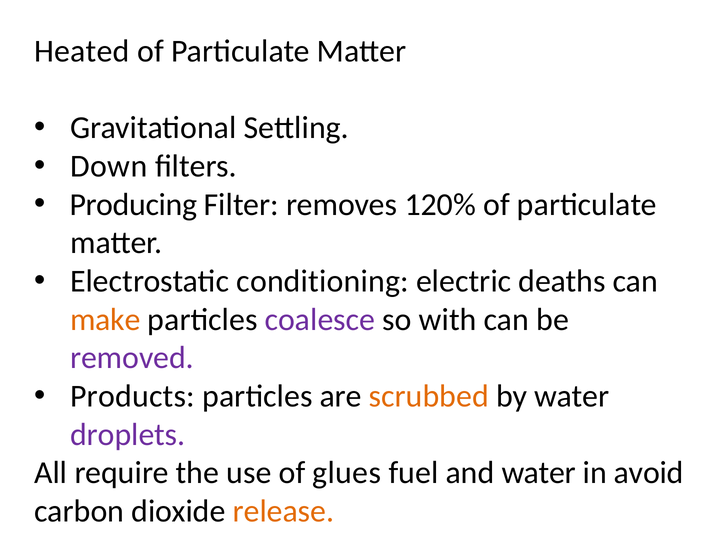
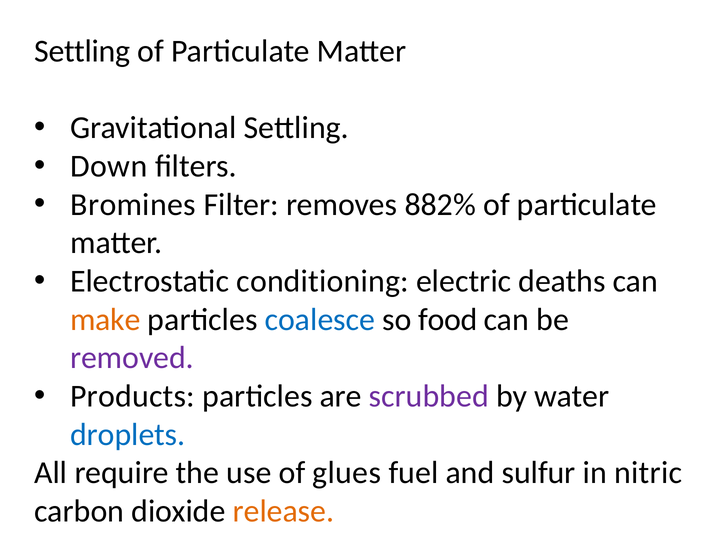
Heated: Heated -> Settling (82, 51)
Producing: Producing -> Bromines (133, 204)
120%: 120% -> 882% (440, 204)
coalesce colour: purple -> blue (320, 319)
with: with -> food (448, 319)
scrubbed colour: orange -> purple (429, 396)
droplets colour: purple -> blue (128, 434)
and water: water -> sulfur (539, 472)
avoid: avoid -> nitric (648, 472)
